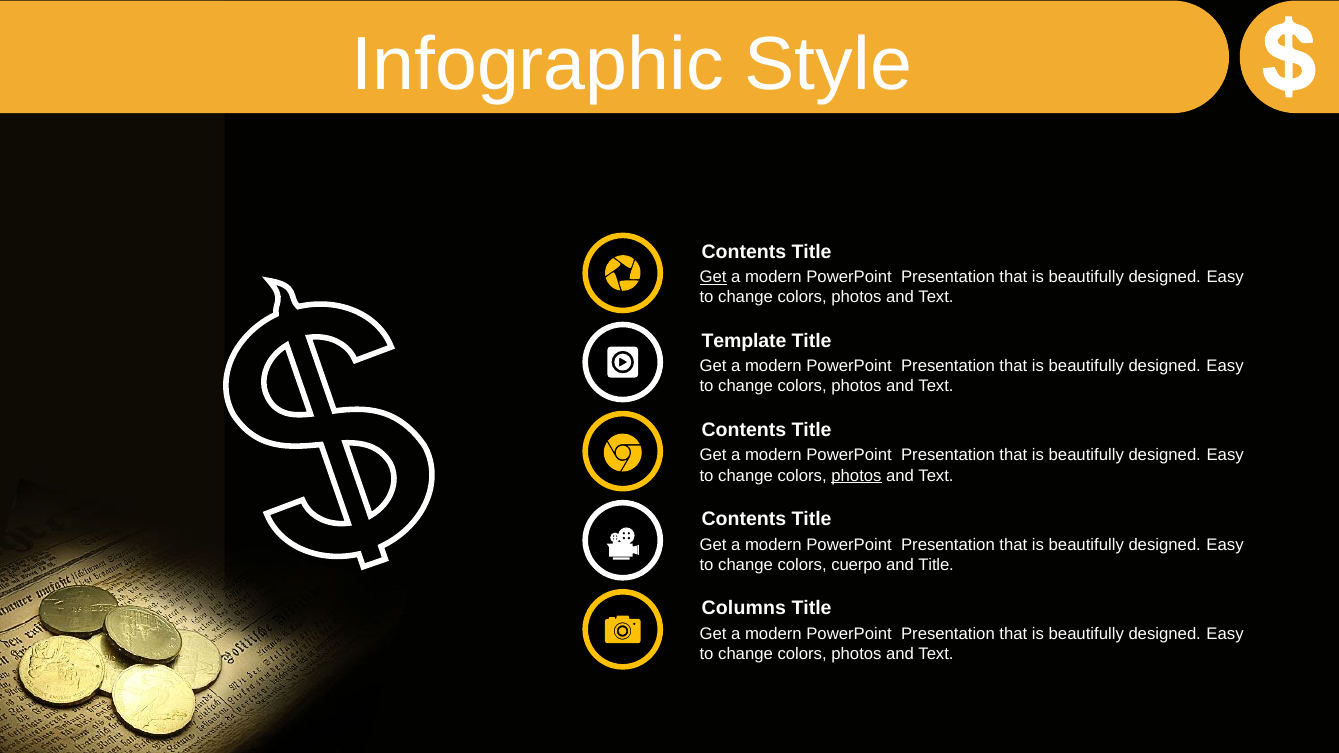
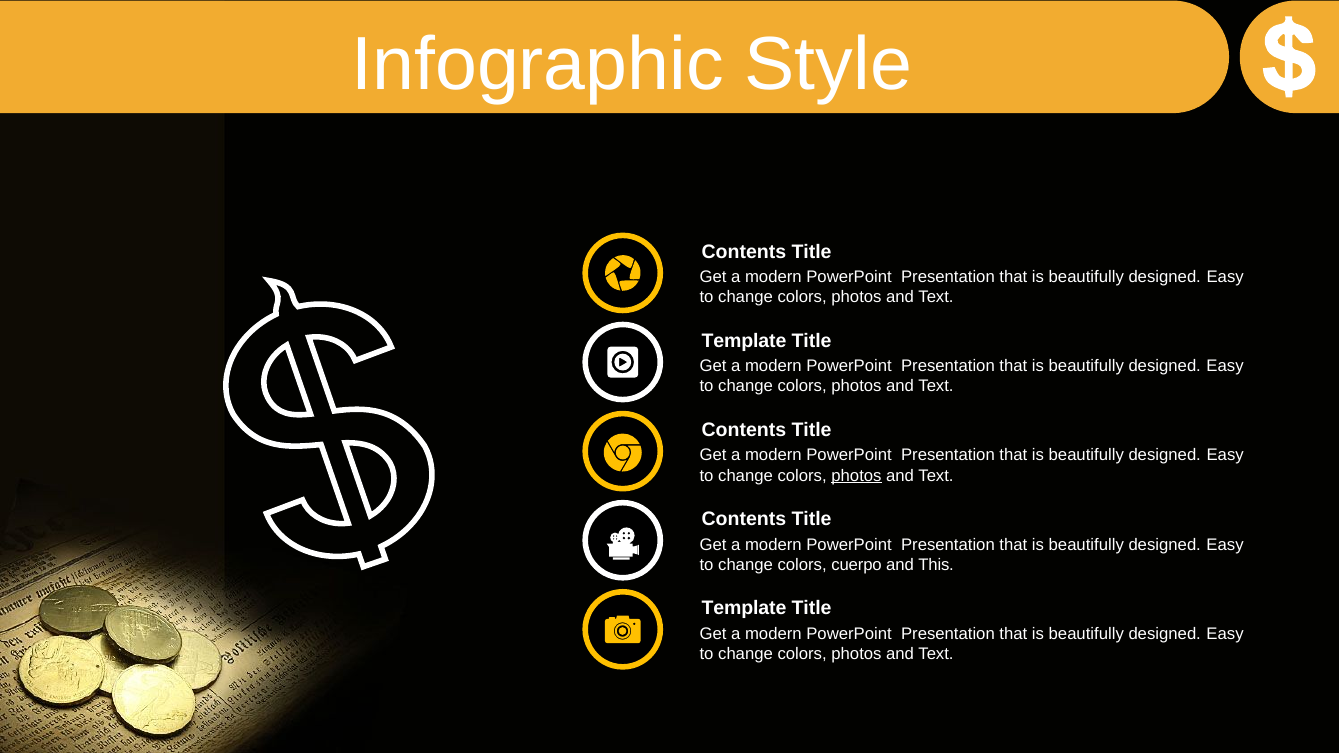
Get underline: present -> none (713, 277)
and Title: Title -> This (936, 565)
Columns: Columns -> Template (744, 609)
